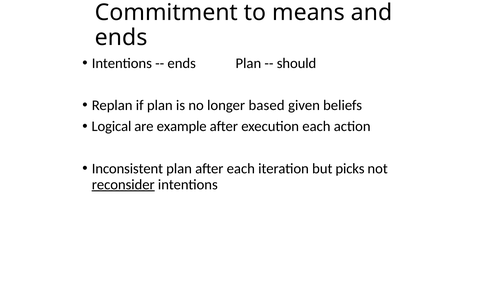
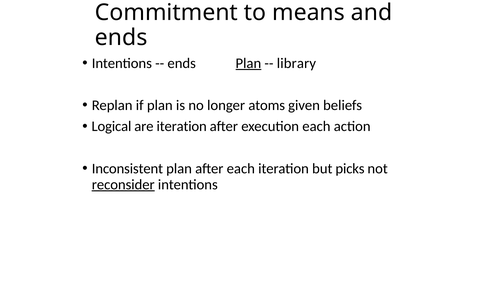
Plan underline: none -> present (248, 63)
should: should -> library (296, 63)
based: based -> atoms (267, 105)
are example: example -> iteration (182, 126)
